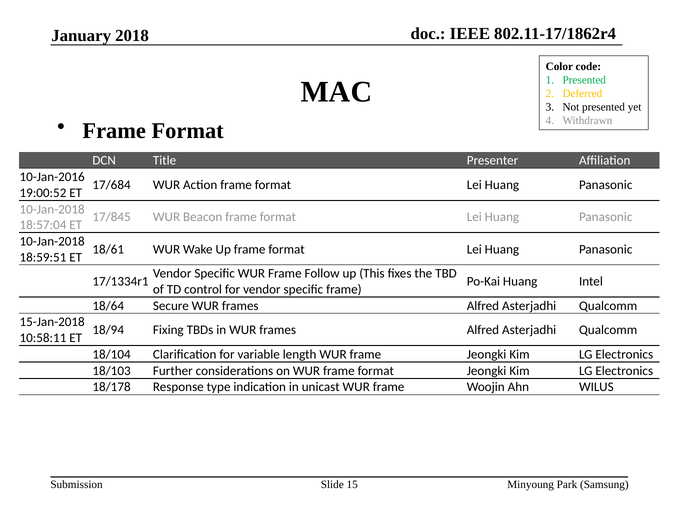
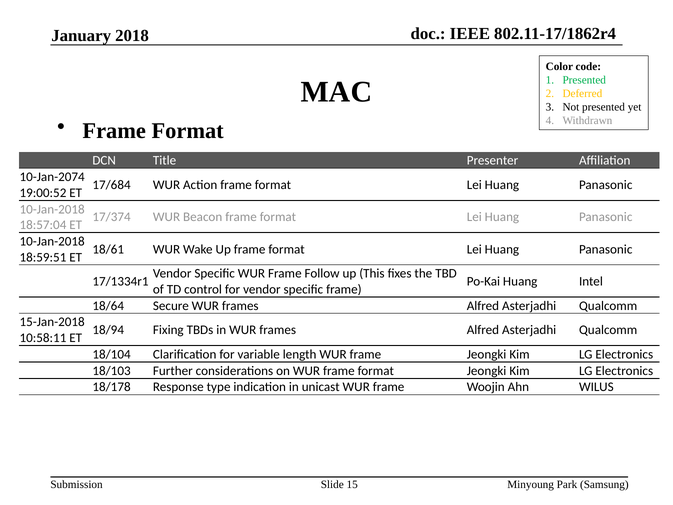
10-Jan-2016: 10-Jan-2016 -> 10-Jan-2074 (52, 177)
17/845: 17/845 -> 17/374 (112, 217)
